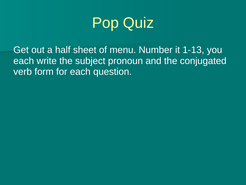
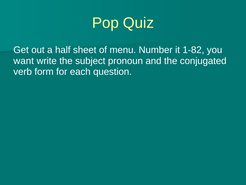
1-13: 1-13 -> 1-82 (193, 50)
each: each -> want (24, 61)
